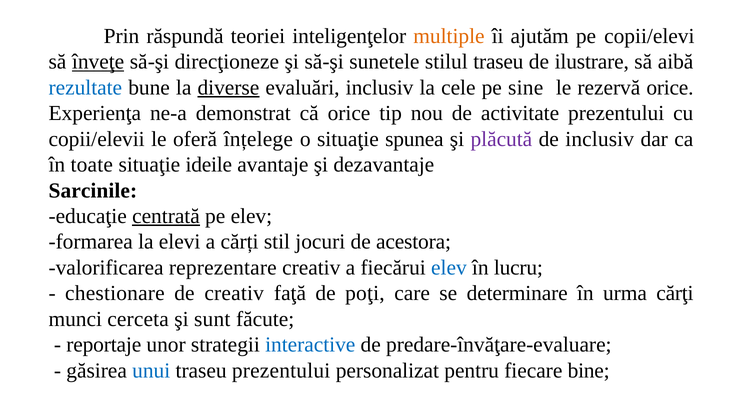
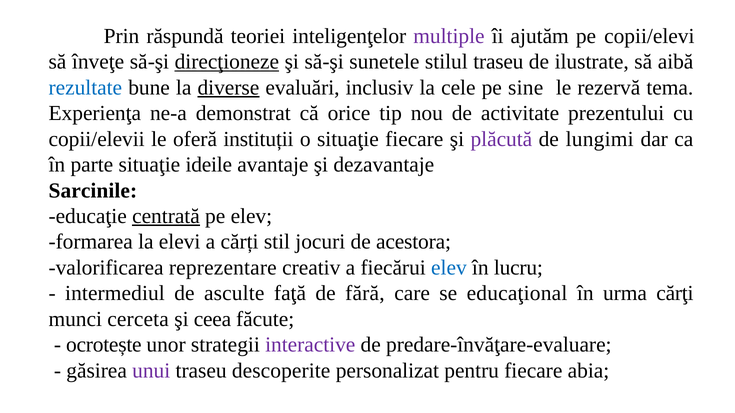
multiple colour: orange -> purple (449, 36)
înveţe underline: present -> none (98, 62)
direcţioneze underline: none -> present (227, 62)
ilustrare: ilustrare -> ilustrate (592, 62)
rezervă orice: orice -> tema (670, 88)
înțelege: înțelege -> instituții (258, 139)
situaţie spunea: spunea -> fiecare (414, 139)
de inclusiv: inclusiv -> lungimi (600, 139)
toate: toate -> parte (92, 165)
chestionare: chestionare -> intermediul (115, 294)
de creativ: creativ -> asculte (234, 294)
poţi: poţi -> fără (365, 294)
determinare: determinare -> educaţional (517, 294)
sunt: sunt -> ceea (212, 319)
reportaje: reportaje -> ocrotește (104, 345)
interactive colour: blue -> purple (310, 345)
unui colour: blue -> purple (151, 371)
traseu prezentului: prezentului -> descoperite (281, 371)
bine: bine -> abia (589, 371)
